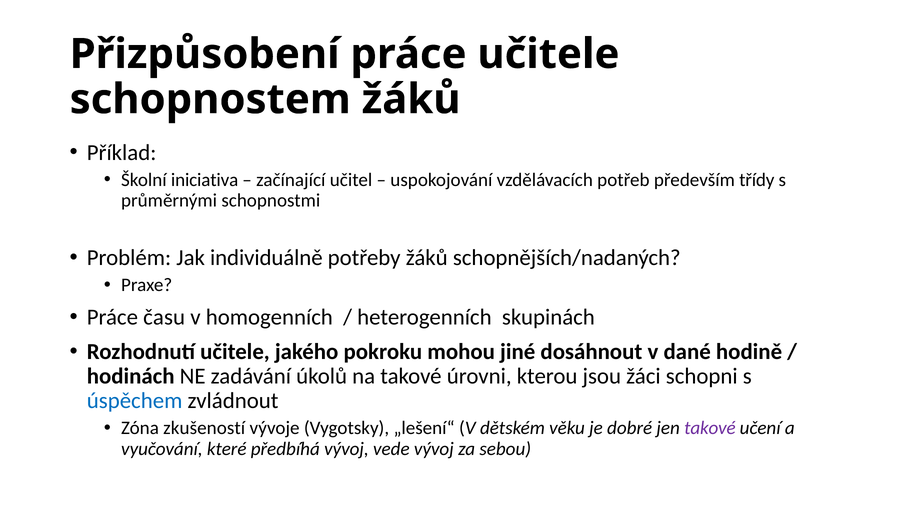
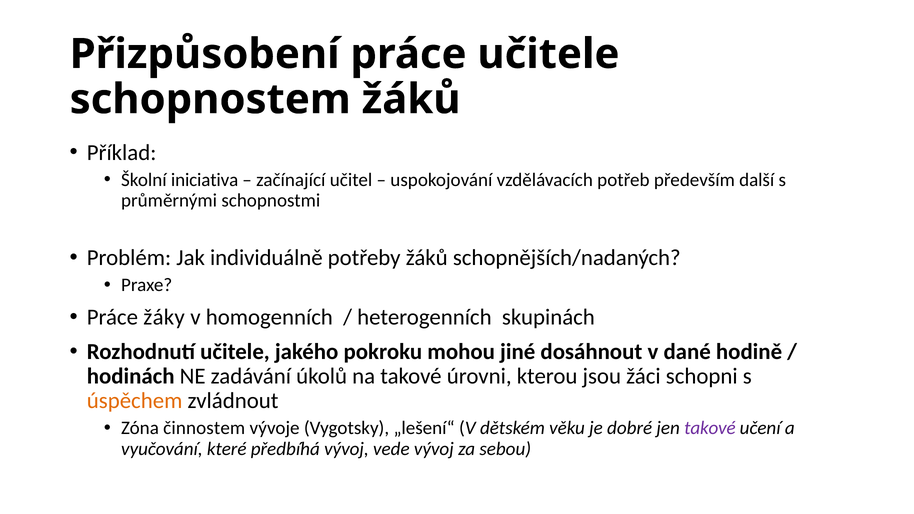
třídy: třídy -> další (757, 180)
času: času -> žáky (164, 317)
úspěchem colour: blue -> orange (135, 401)
zkušeností: zkušeností -> činnostem (204, 428)
